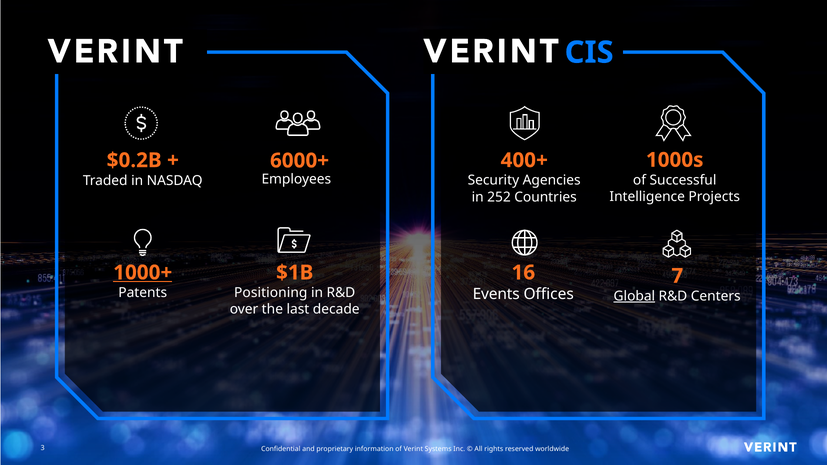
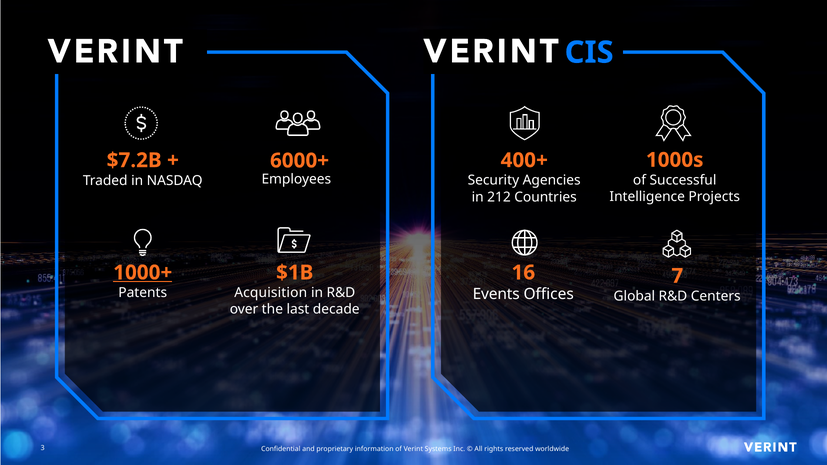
$0.2B: $0.2B -> $7.2B (134, 160)
252: 252 -> 212 (499, 197)
Positioning: Positioning -> Acquisition (271, 293)
Global underline: present -> none (634, 296)
